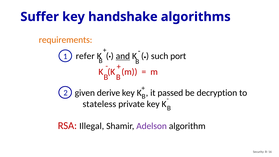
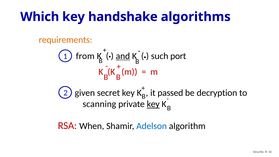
Suffer: Suffer -> Which (40, 17)
refer: refer -> from (85, 56)
derive: derive -> secret (108, 93)
stateless: stateless -> scanning (99, 104)
key underline: none -> present (153, 104)
Illegal: Illegal -> When (92, 126)
Adelson colour: purple -> blue (152, 126)
